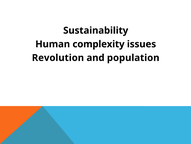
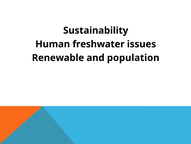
complexity: complexity -> freshwater (99, 44)
Revolution: Revolution -> Renewable (58, 58)
